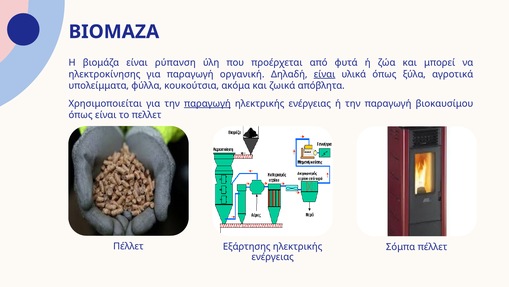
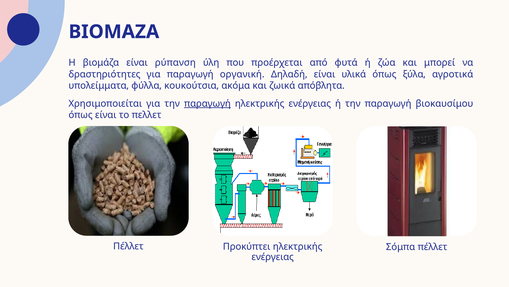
ηλεκτροκίνησης: ηλεκτροκίνησης -> δραστηριότητες (105, 74)
είναι underline: present -> none (325, 74)
Εξάρτησης: Εξάρτησης -> Προκύπτει (247, 246)
